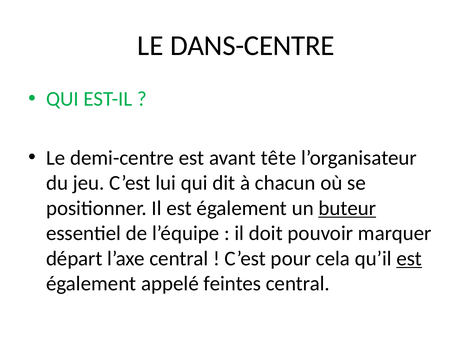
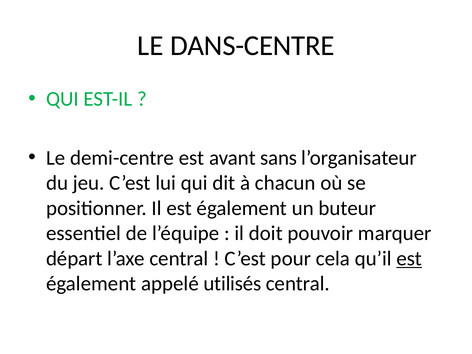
tête: tête -> sans (279, 158)
buteur underline: present -> none (347, 208)
feintes: feintes -> utilisés (232, 284)
